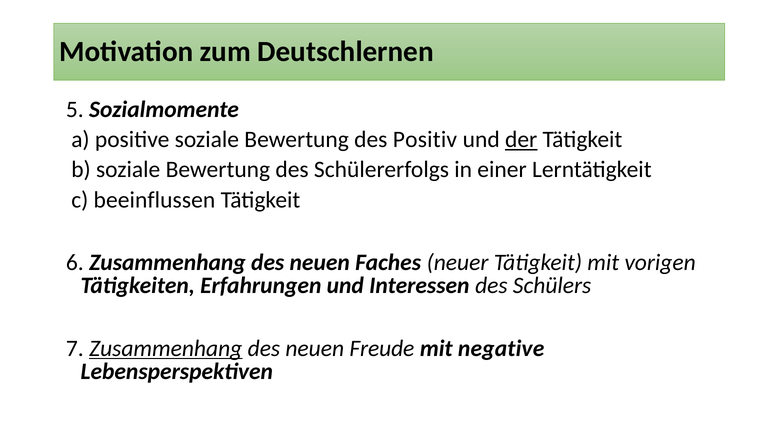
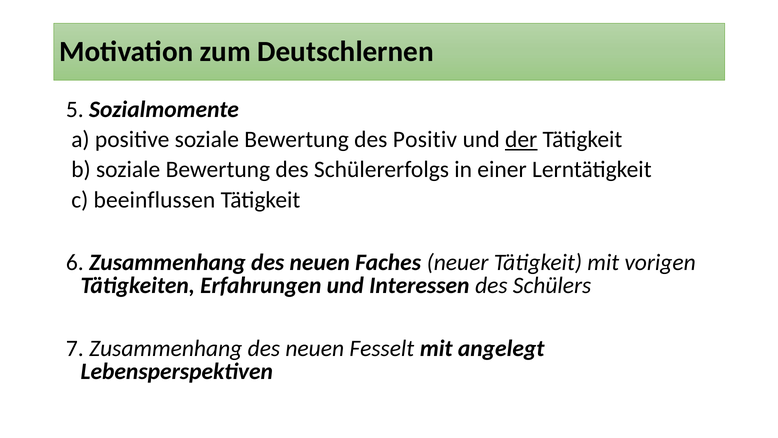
Zusammenhang underline: present -> none (166, 348)
Freude: Freude -> Fesselt (382, 348)
negative: negative -> angelegt (501, 348)
